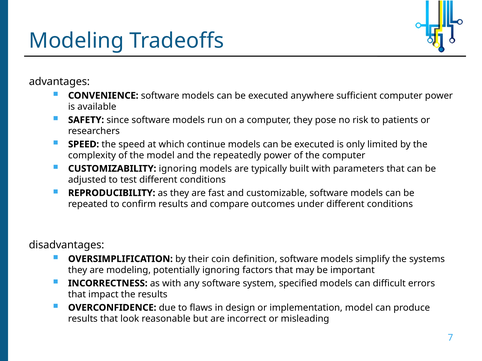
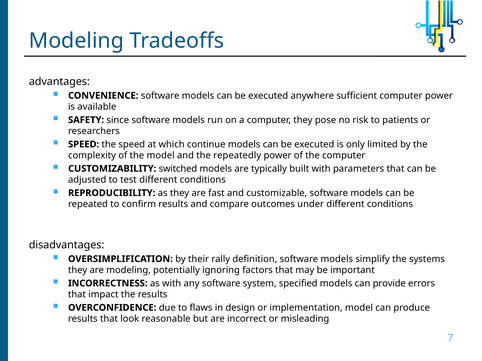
CUSTOMIZABILITY ignoring: ignoring -> switched (178, 169)
coin: coin -> rally (221, 259)
difficult: difficult -> provide (389, 284)
